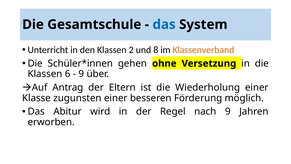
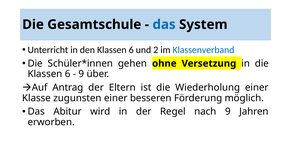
den Klassen 2: 2 -> 6 (131, 50)
8: 8 -> 2 (156, 50)
Klassenverband colour: orange -> blue (203, 50)
